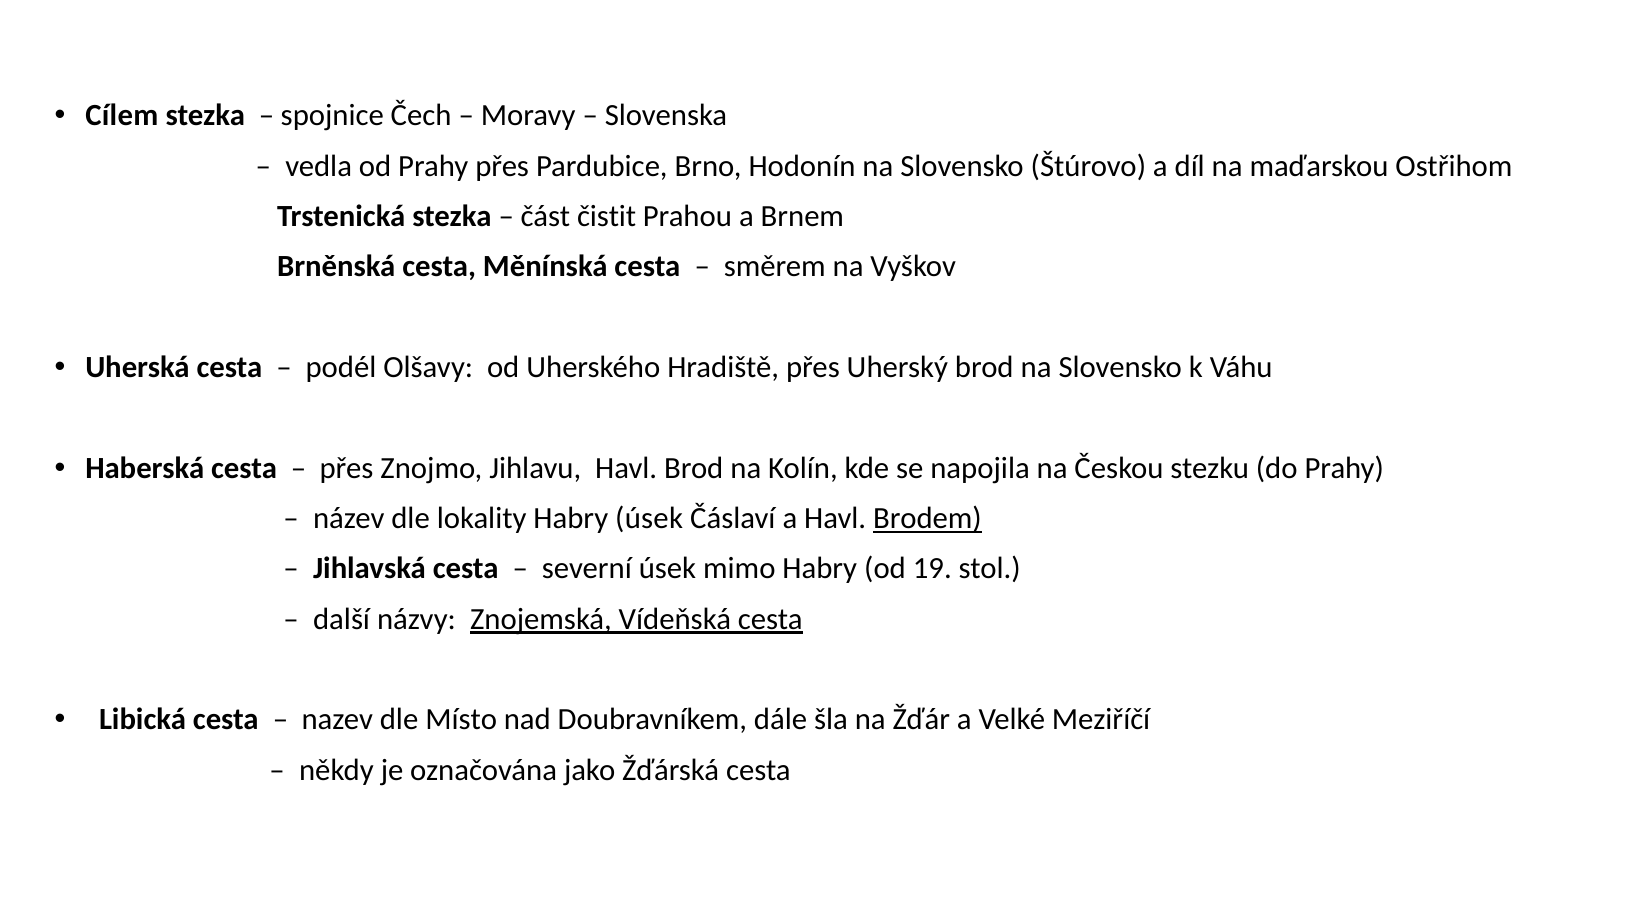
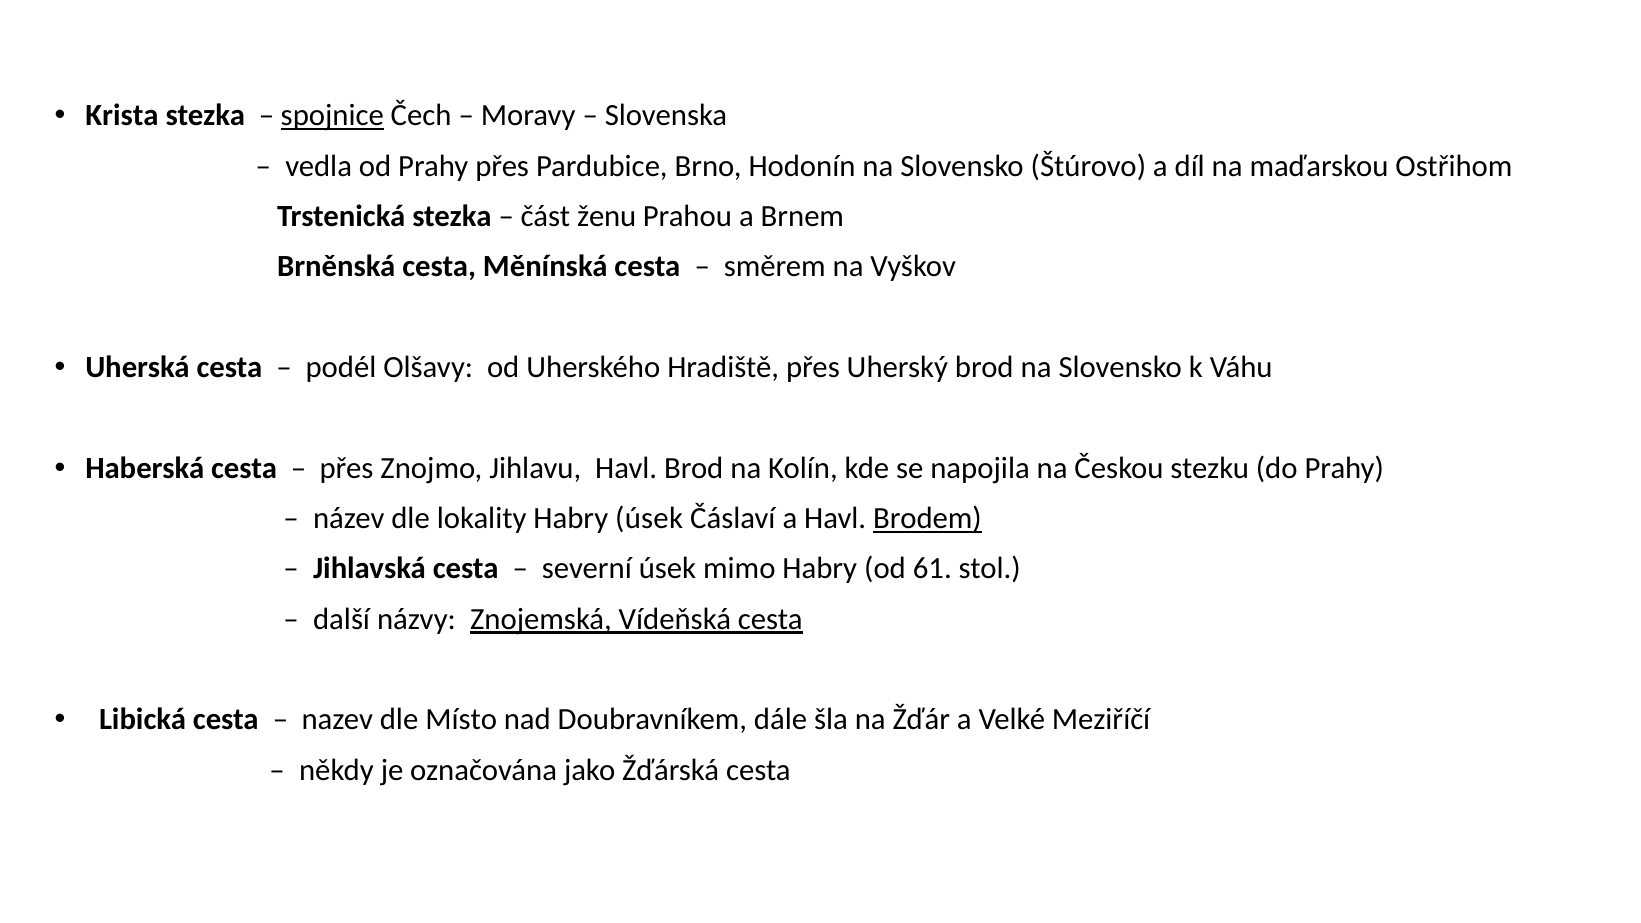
Cílem: Cílem -> Krista (122, 116)
spojnice underline: none -> present (332, 116)
čistit: čistit -> ženu (607, 216)
19: 19 -> 61 (932, 569)
